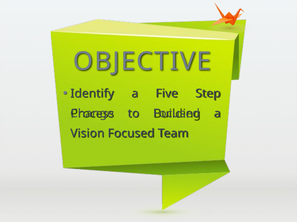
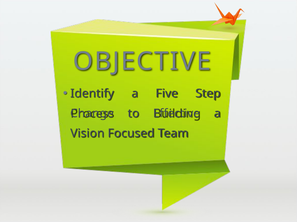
to Focused: Focused -> Effective (177, 114)
